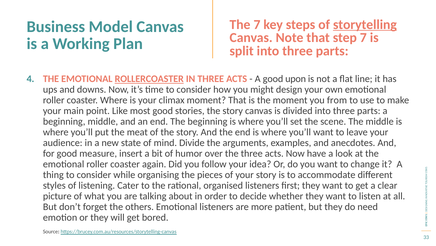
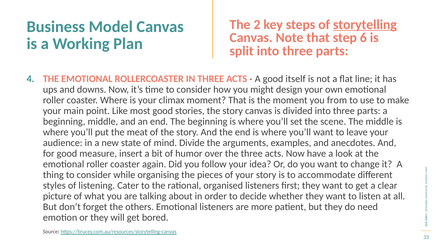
The 7: 7 -> 2 (257, 24)
step 7: 7 -> 6 (363, 38)
ROLLERCOASTER underline: present -> none (149, 79)
upon: upon -> itself (296, 79)
